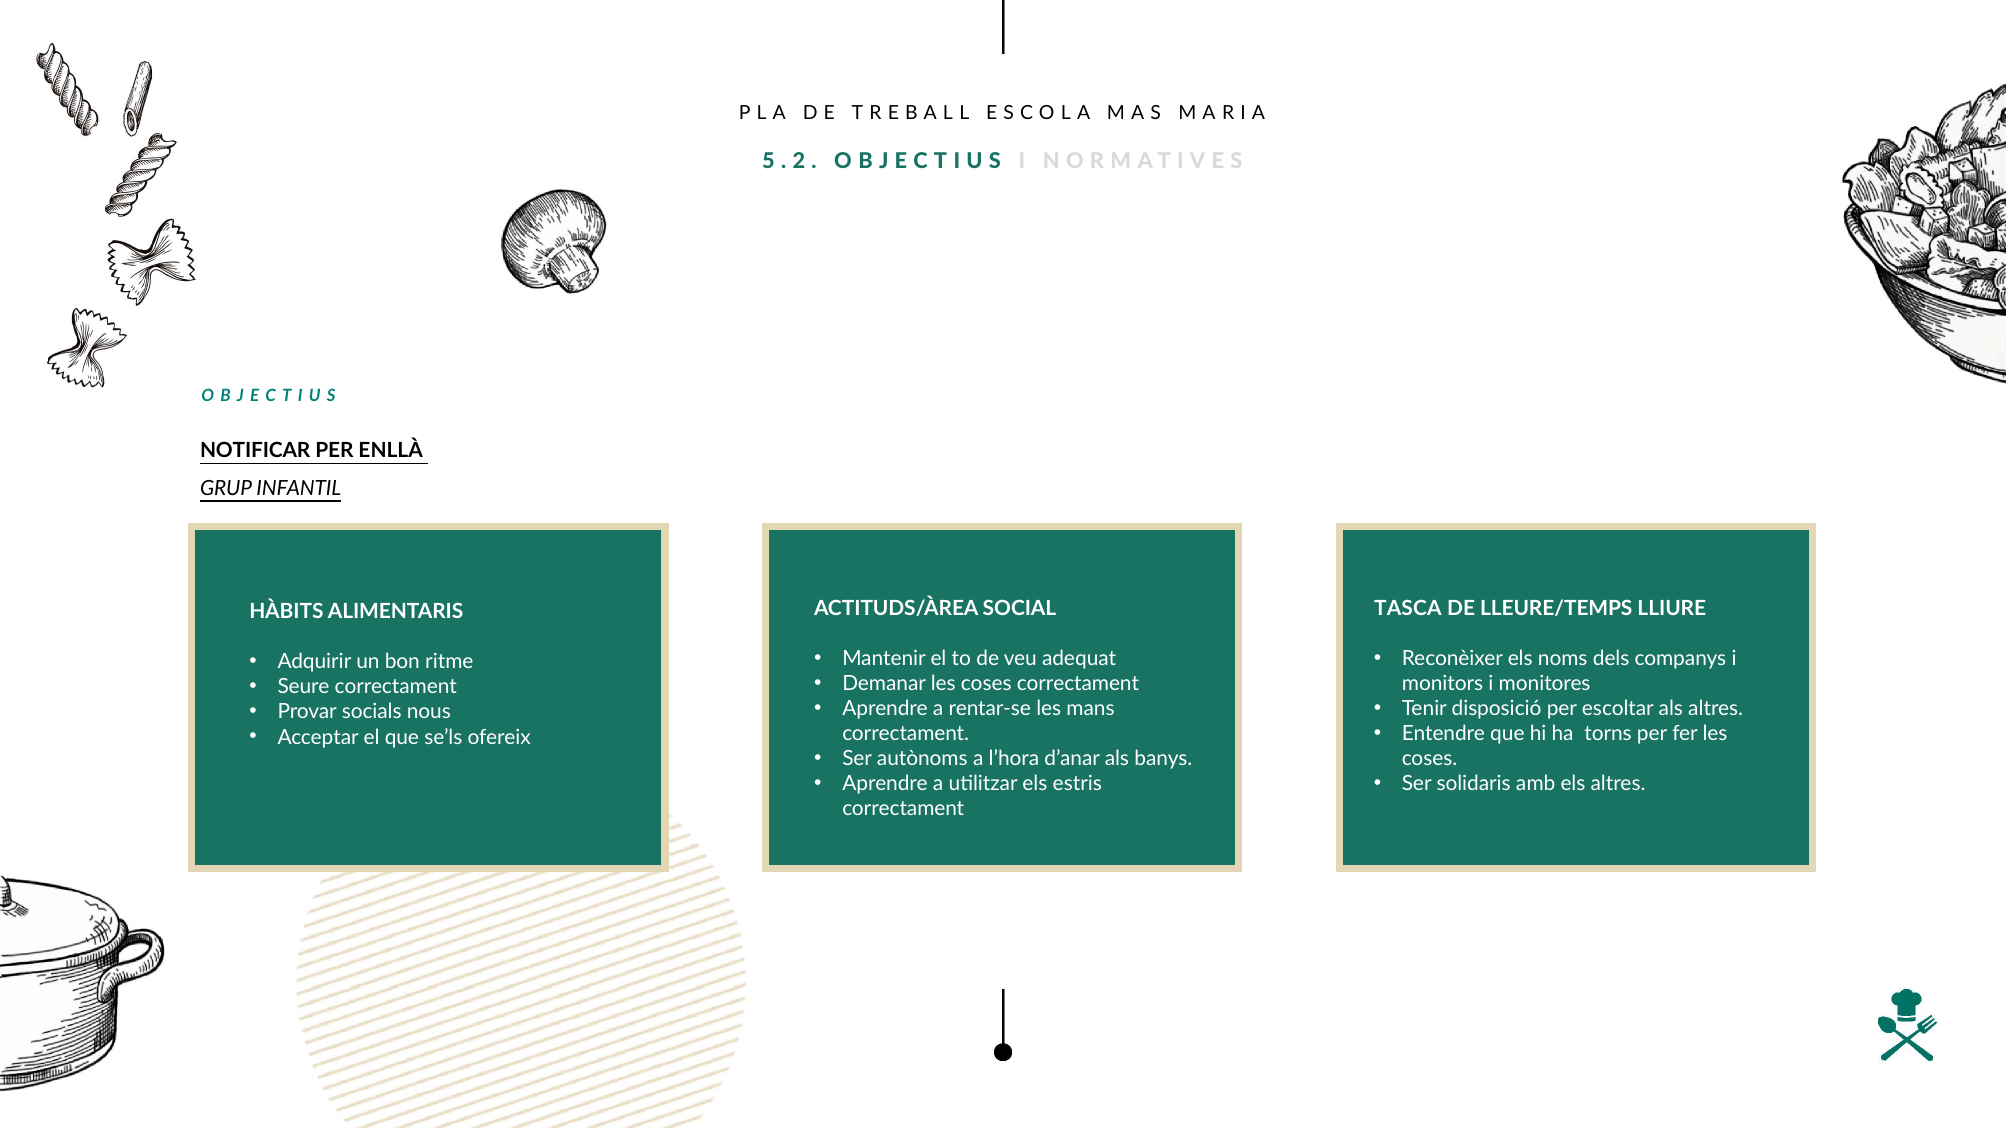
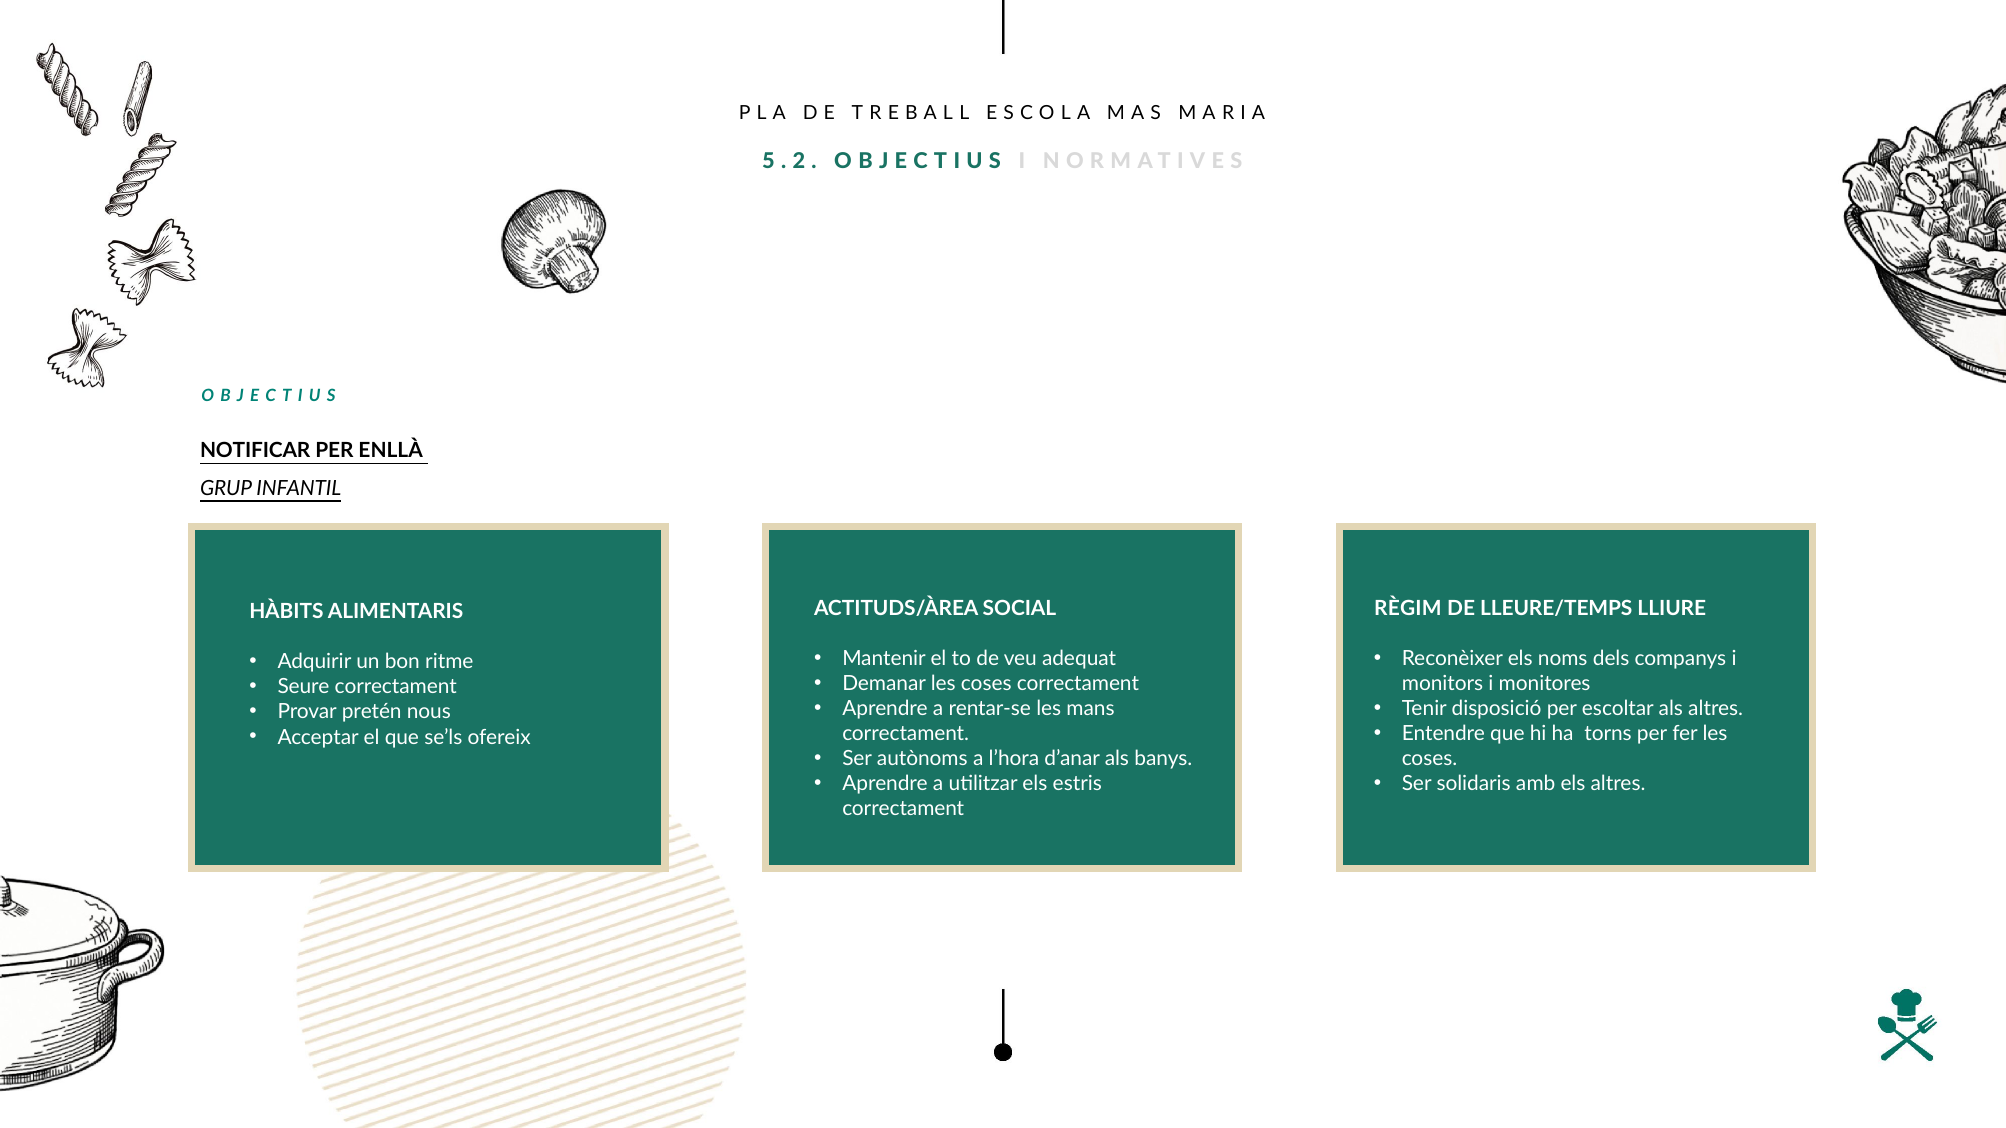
TASCA: TASCA -> RÈGIM (1408, 608)
socials: socials -> pretén (372, 712)
